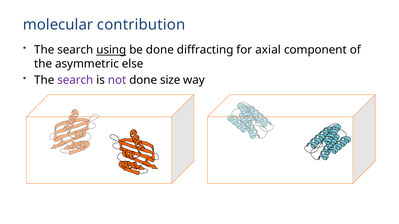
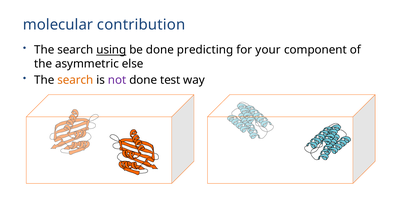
diffracting: diffracting -> predicting (205, 50)
axial: axial -> your (268, 50)
search colour: purple -> orange (75, 80)
size: size -> test (170, 80)
